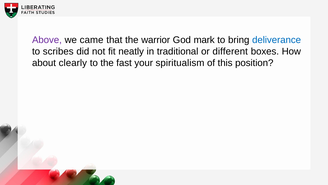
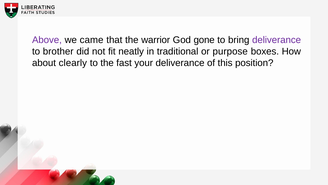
mark: mark -> gone (204, 40)
deliverance colour: blue -> purple (277, 40)
scribes: scribes -> brother (58, 51)
different: different -> purpose (230, 51)
your spiritualism: spiritualism -> deliverance (180, 63)
